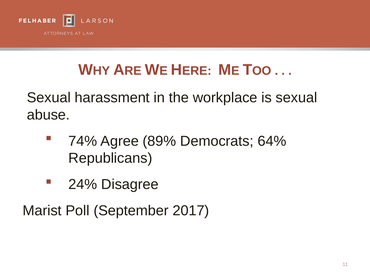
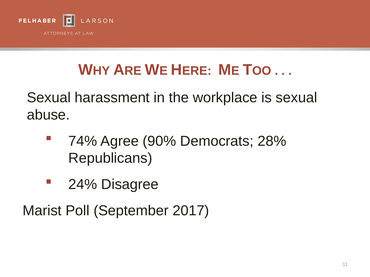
89%: 89% -> 90% (159, 141)
64%: 64% -> 28% (272, 141)
